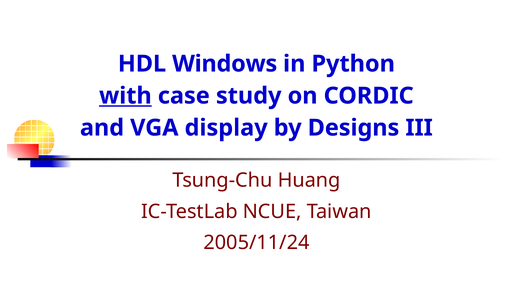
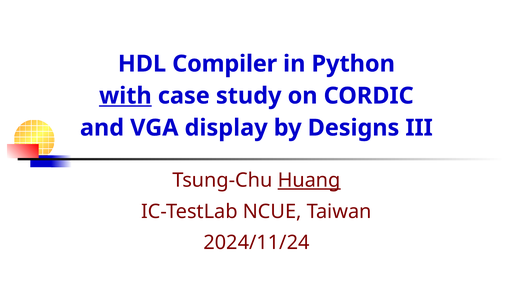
Windows: Windows -> Compiler (225, 64)
Huang underline: none -> present (309, 181)
2005/11/24: 2005/11/24 -> 2024/11/24 (257, 243)
